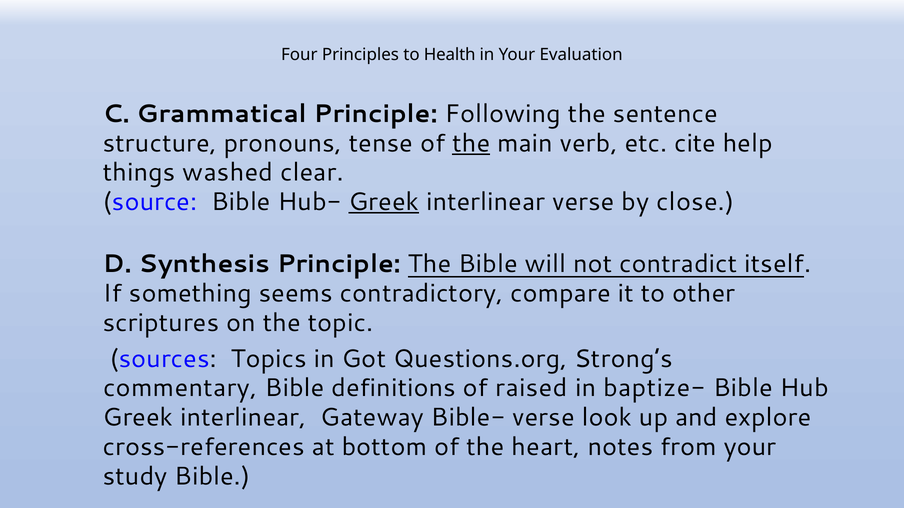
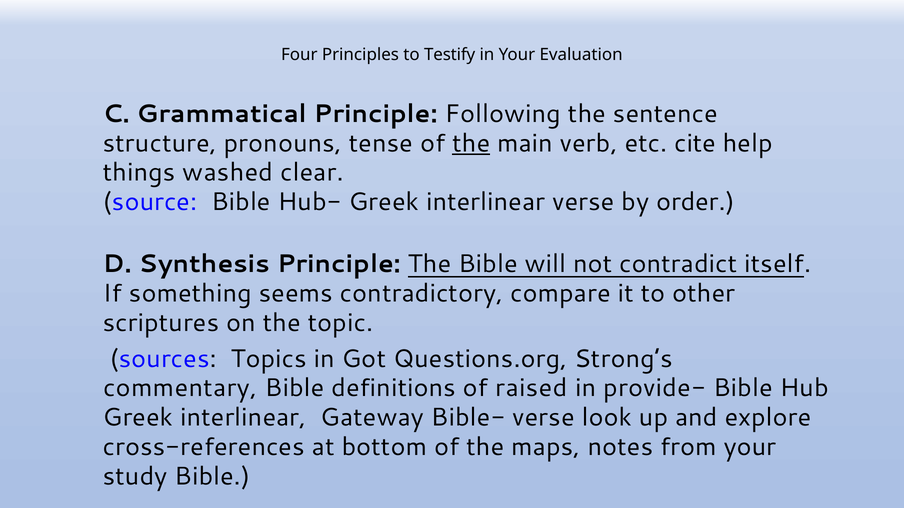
Health: Health -> Testify (450, 54)
Greek underline: present -> none (384, 202)
close: close -> order (696, 202)
baptize-: baptize- -> provide- (655, 388)
heart: heart -> maps (546, 447)
